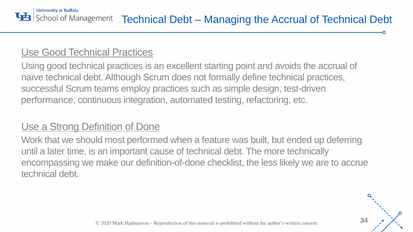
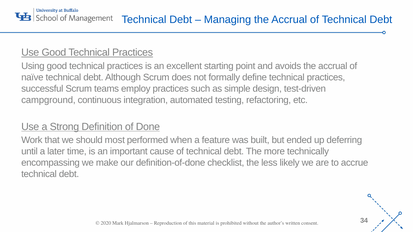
performance: performance -> campground (48, 100)
